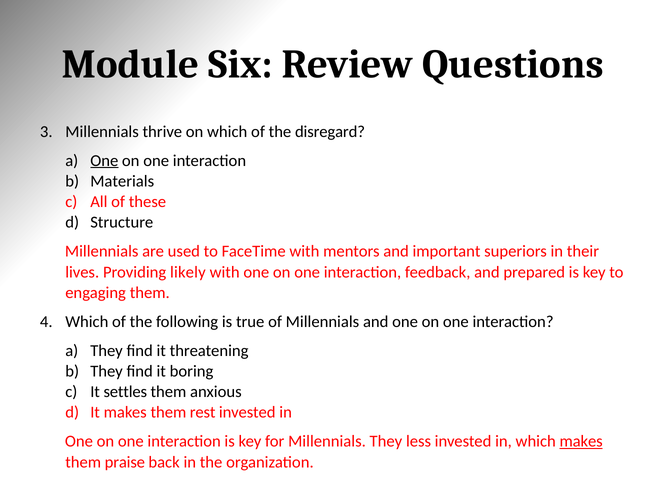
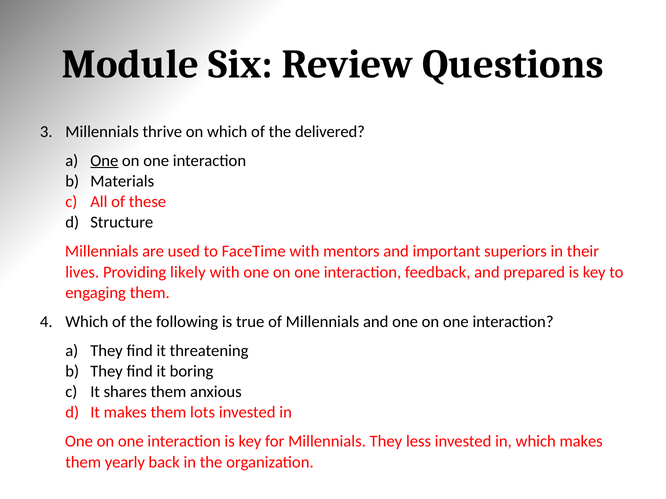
disregard: disregard -> delivered (330, 132)
settles: settles -> shares (125, 392)
rest: rest -> lots (203, 413)
makes underline: present -> none (581, 442)
praise: praise -> yearly (125, 463)
